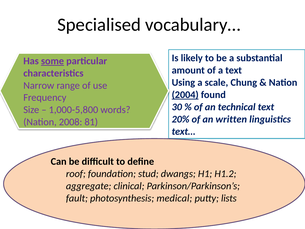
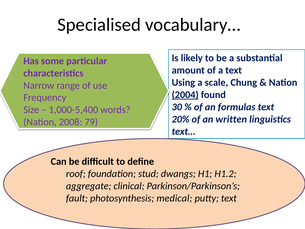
some underline: present -> none (53, 61)
technical: technical -> formulas (237, 107)
1,000-5,800: 1,000-5,800 -> 1,000-5,400 (73, 110)
81: 81 -> 79 (91, 122)
putty lists: lists -> text (229, 198)
